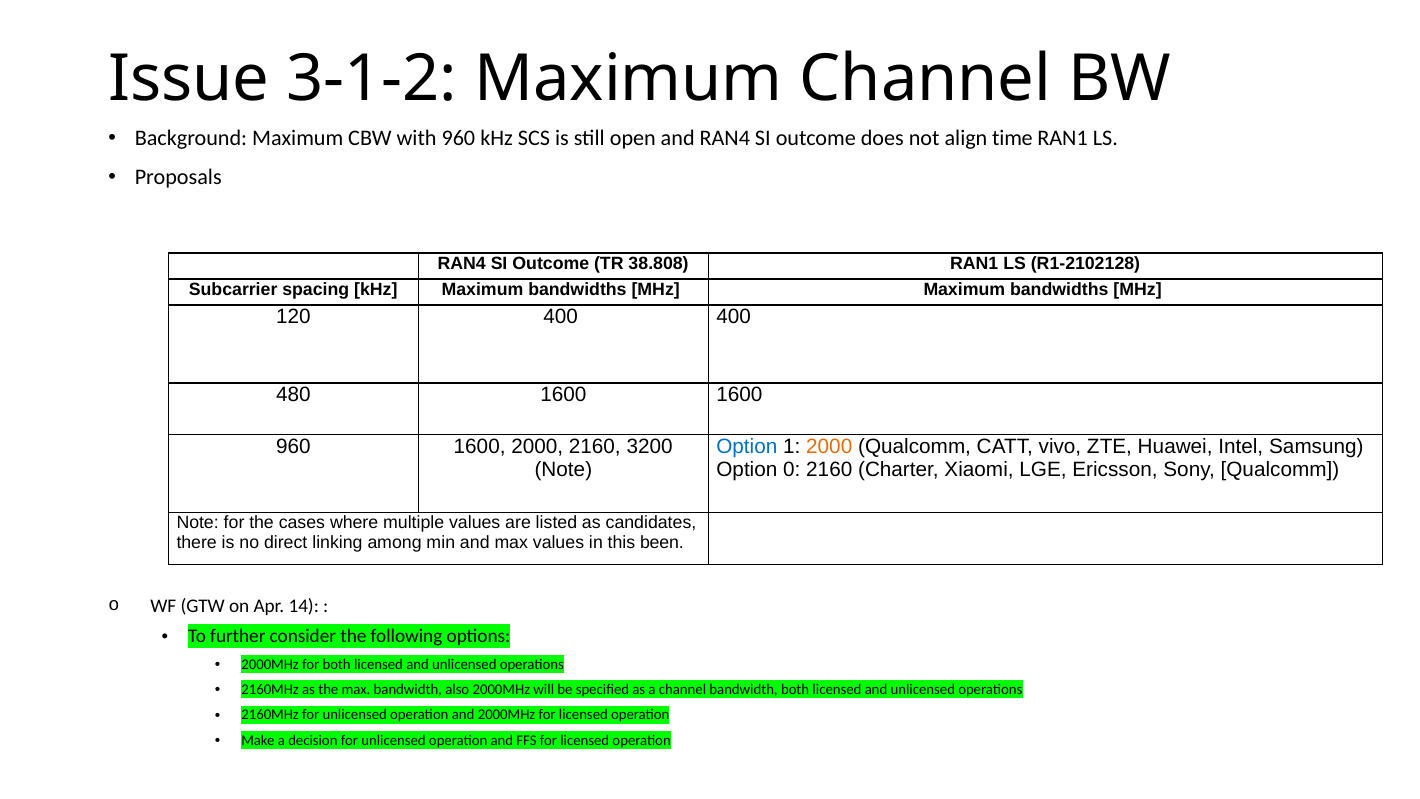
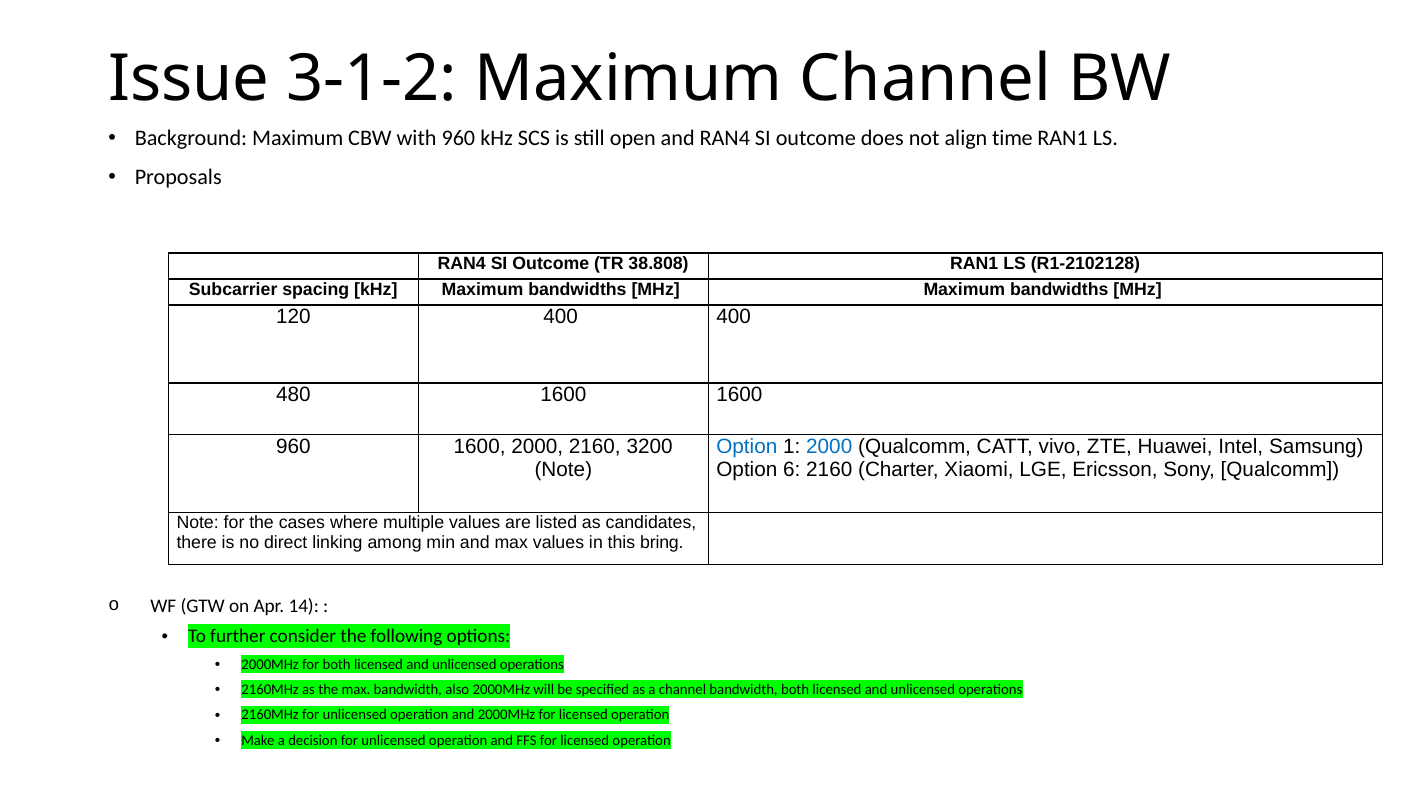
2000 colour: orange -> blue (829, 447)
0: 0 -> 6 (792, 470)
been: been -> bring (662, 543)
